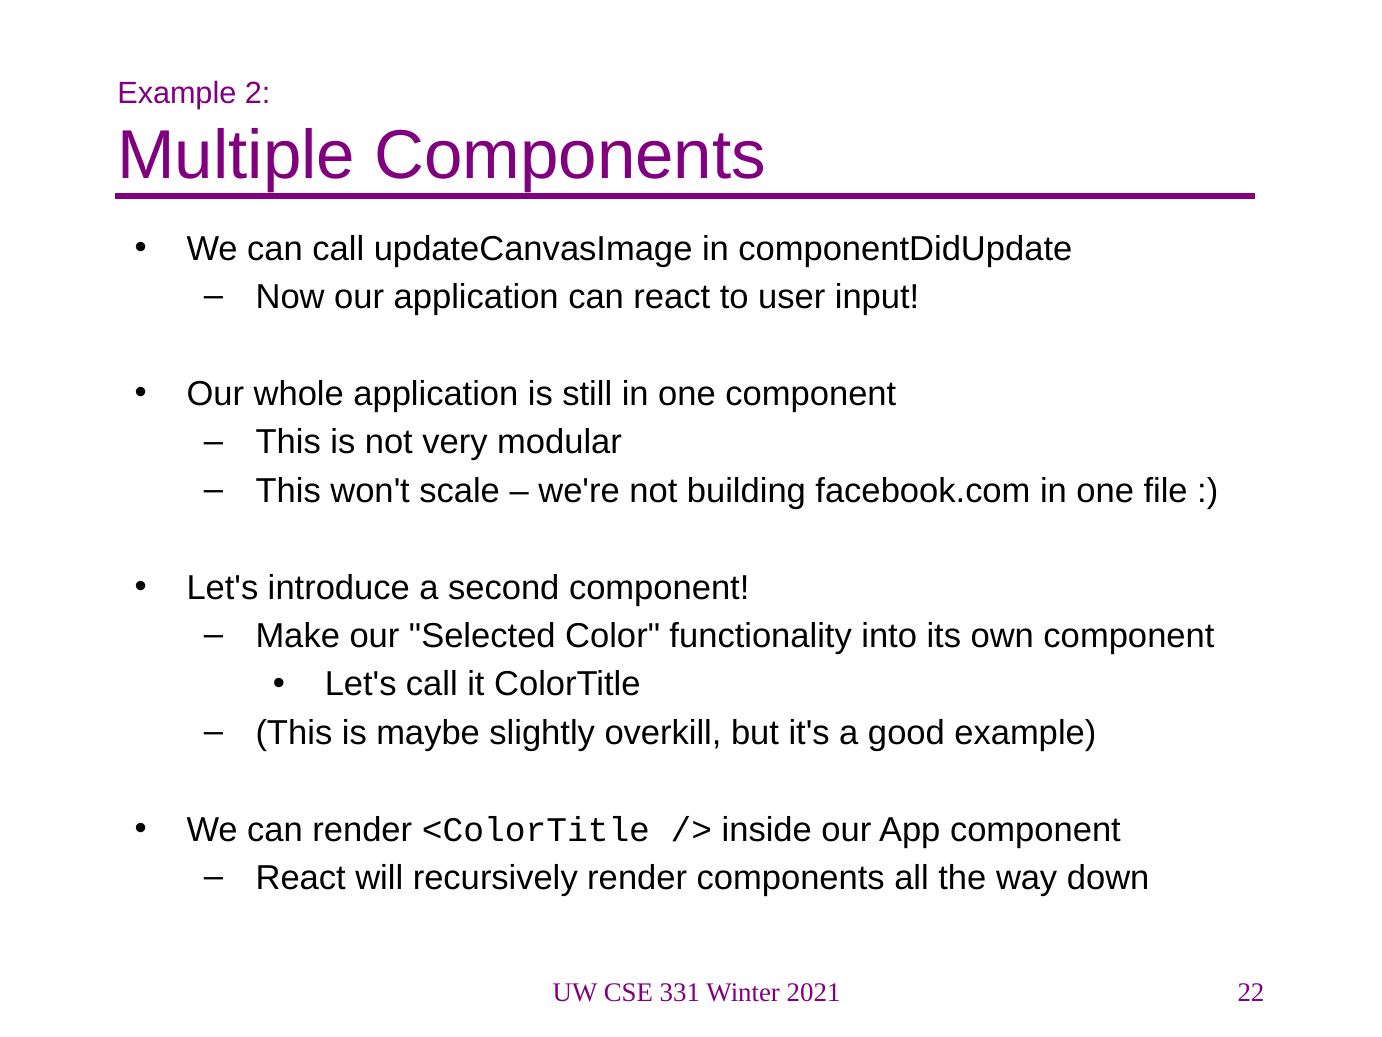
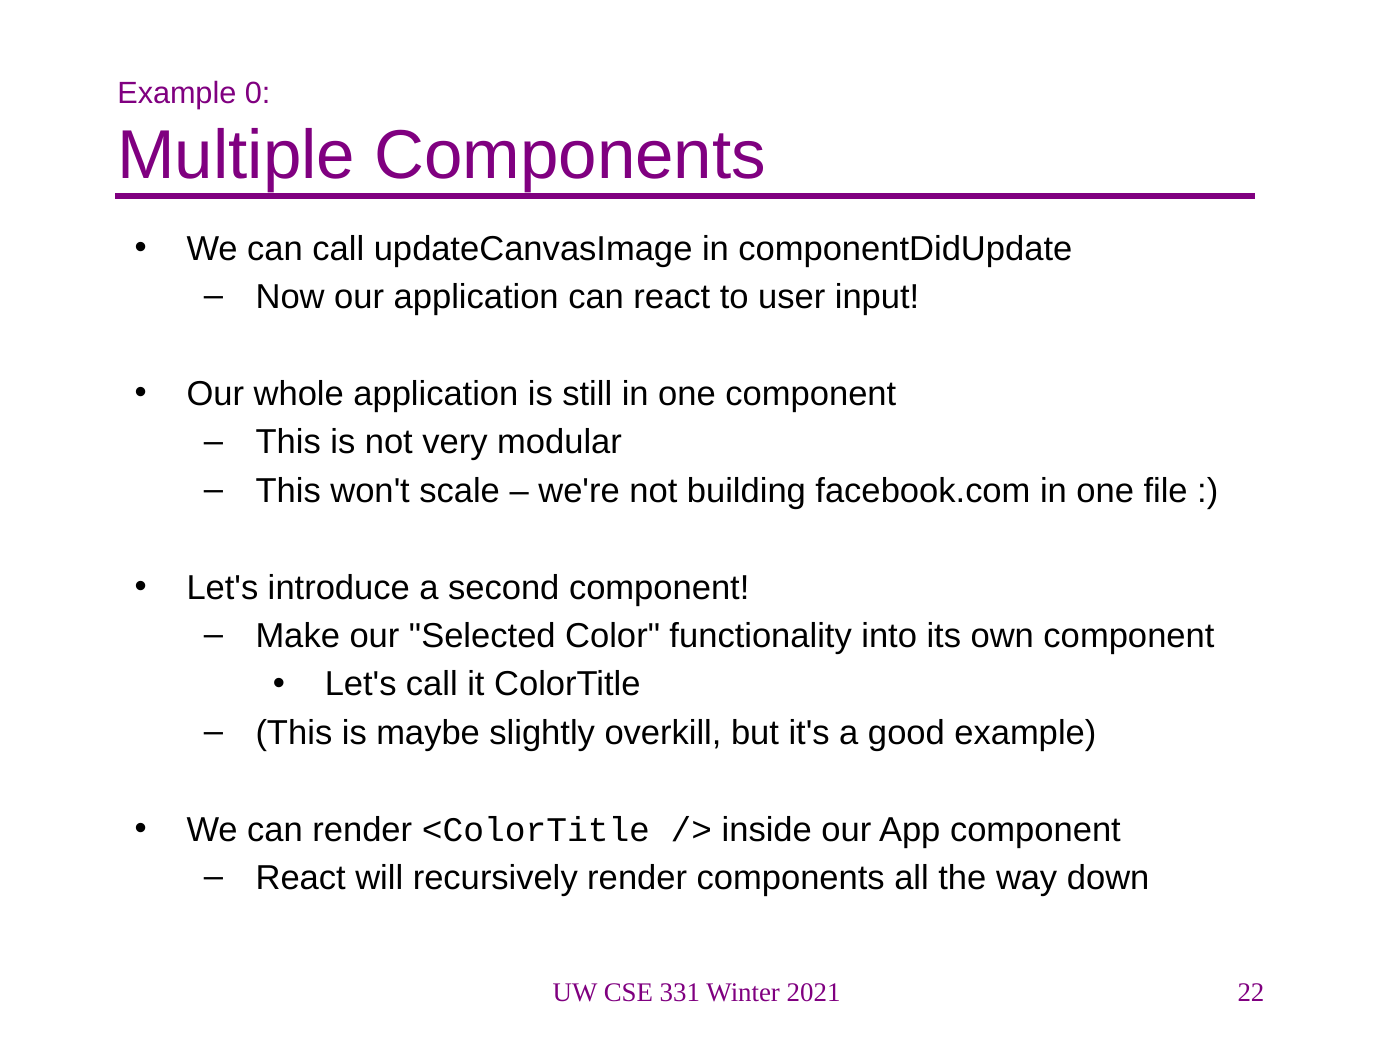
2: 2 -> 0 (258, 93)
